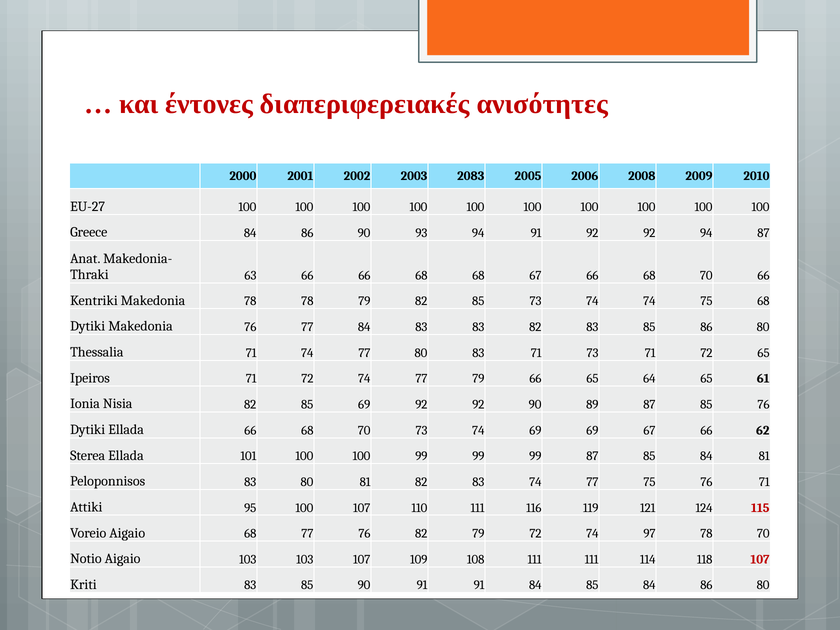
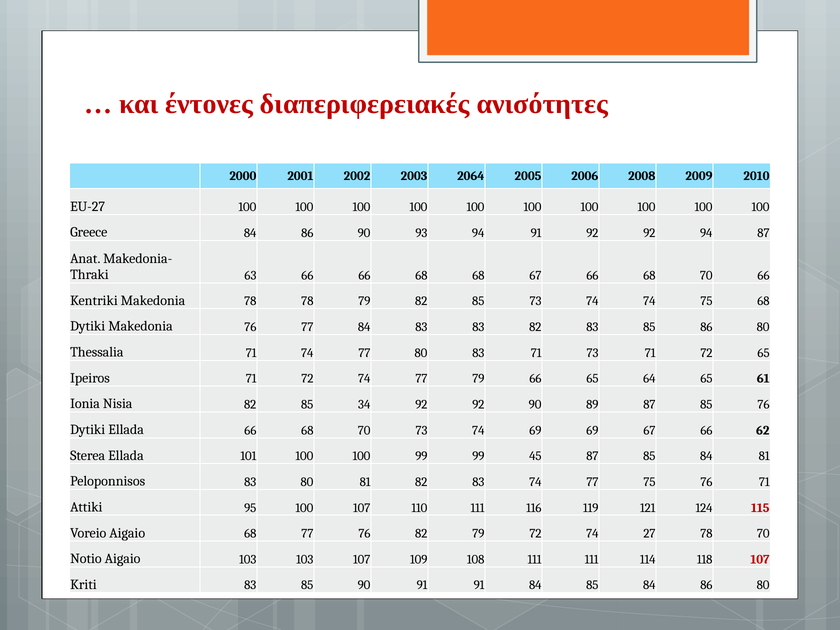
2083: 2083 -> 2064 (471, 176)
85 69: 69 -> 34 (364, 404)
99 99 99: 99 -> 45 (535, 456)
97: 97 -> 27 (649, 534)
